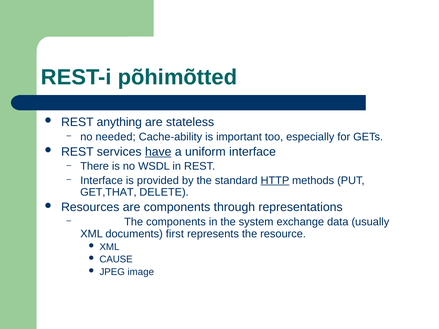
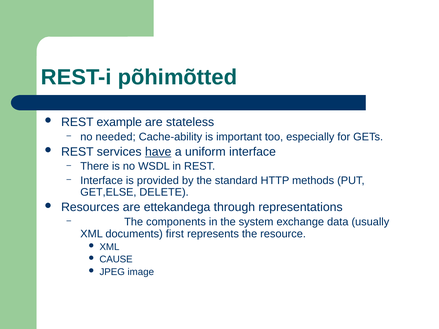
anything: anything -> example (119, 122)
HTTP underline: present -> none (275, 181)
GET,THAT: GET,THAT -> GET,ELSE (108, 192)
are components: components -> ettekandega (177, 207)
